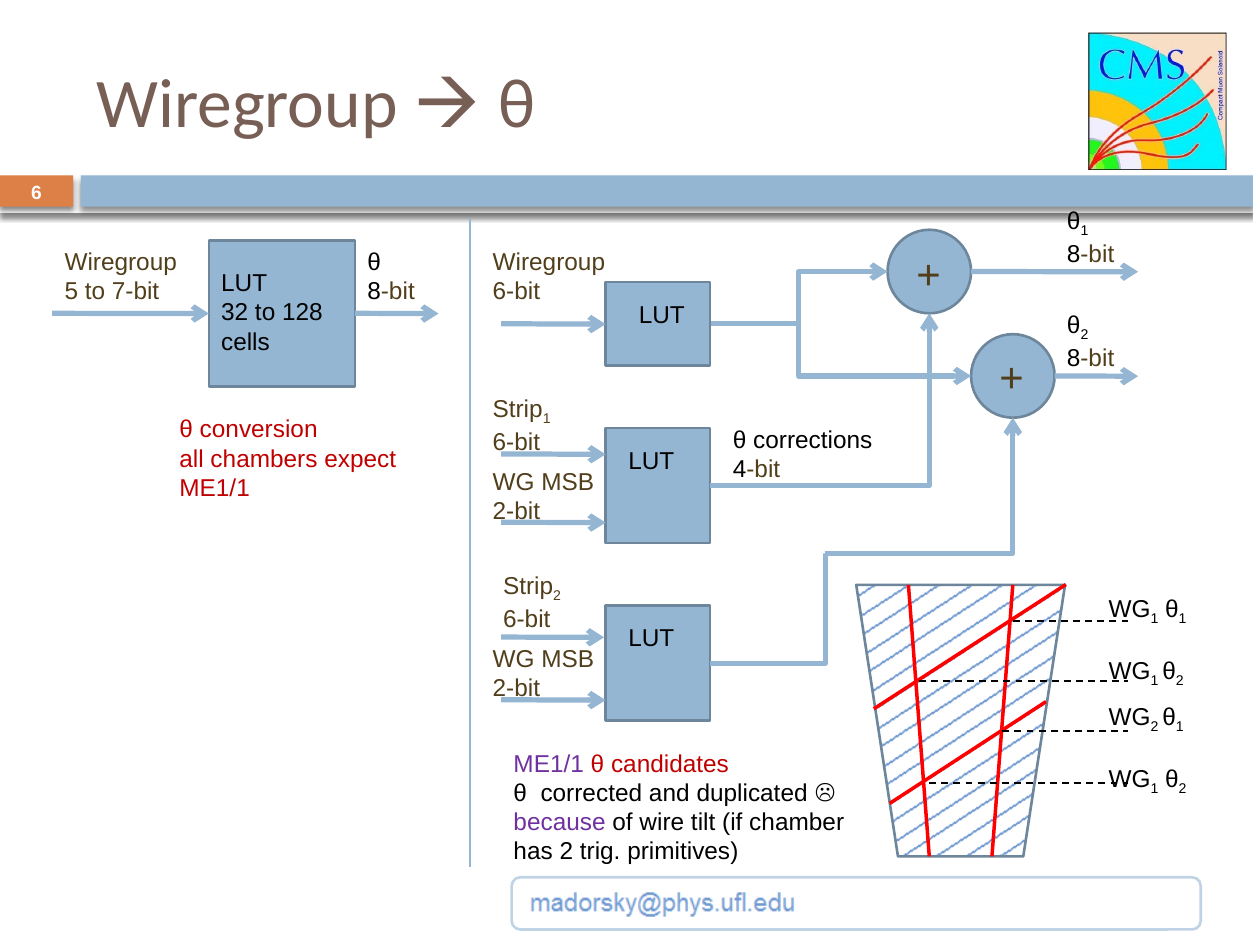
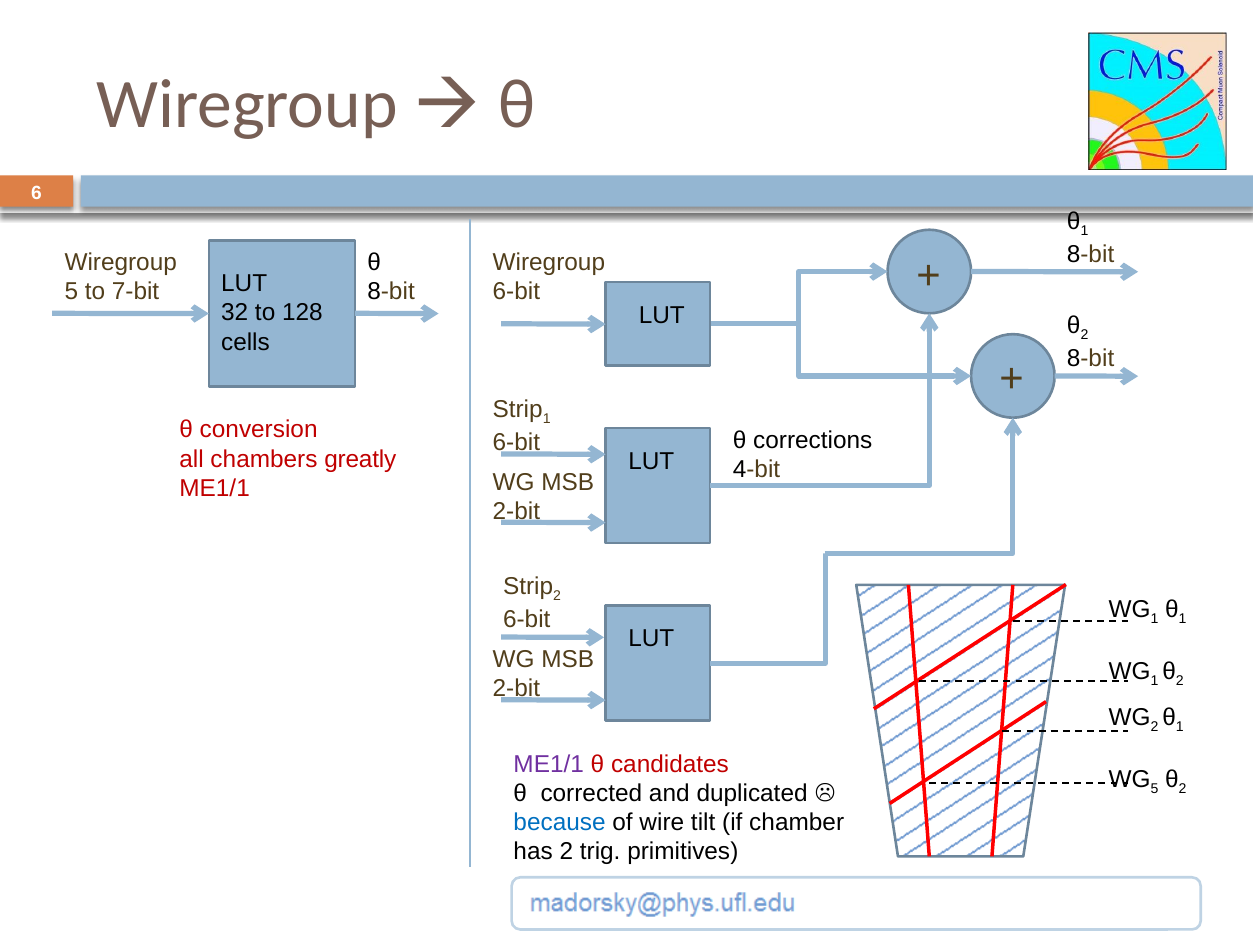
expect: expect -> greatly (360, 459)
1: 1 -> 5 (1155, 789)
because colour: purple -> blue (560, 822)
